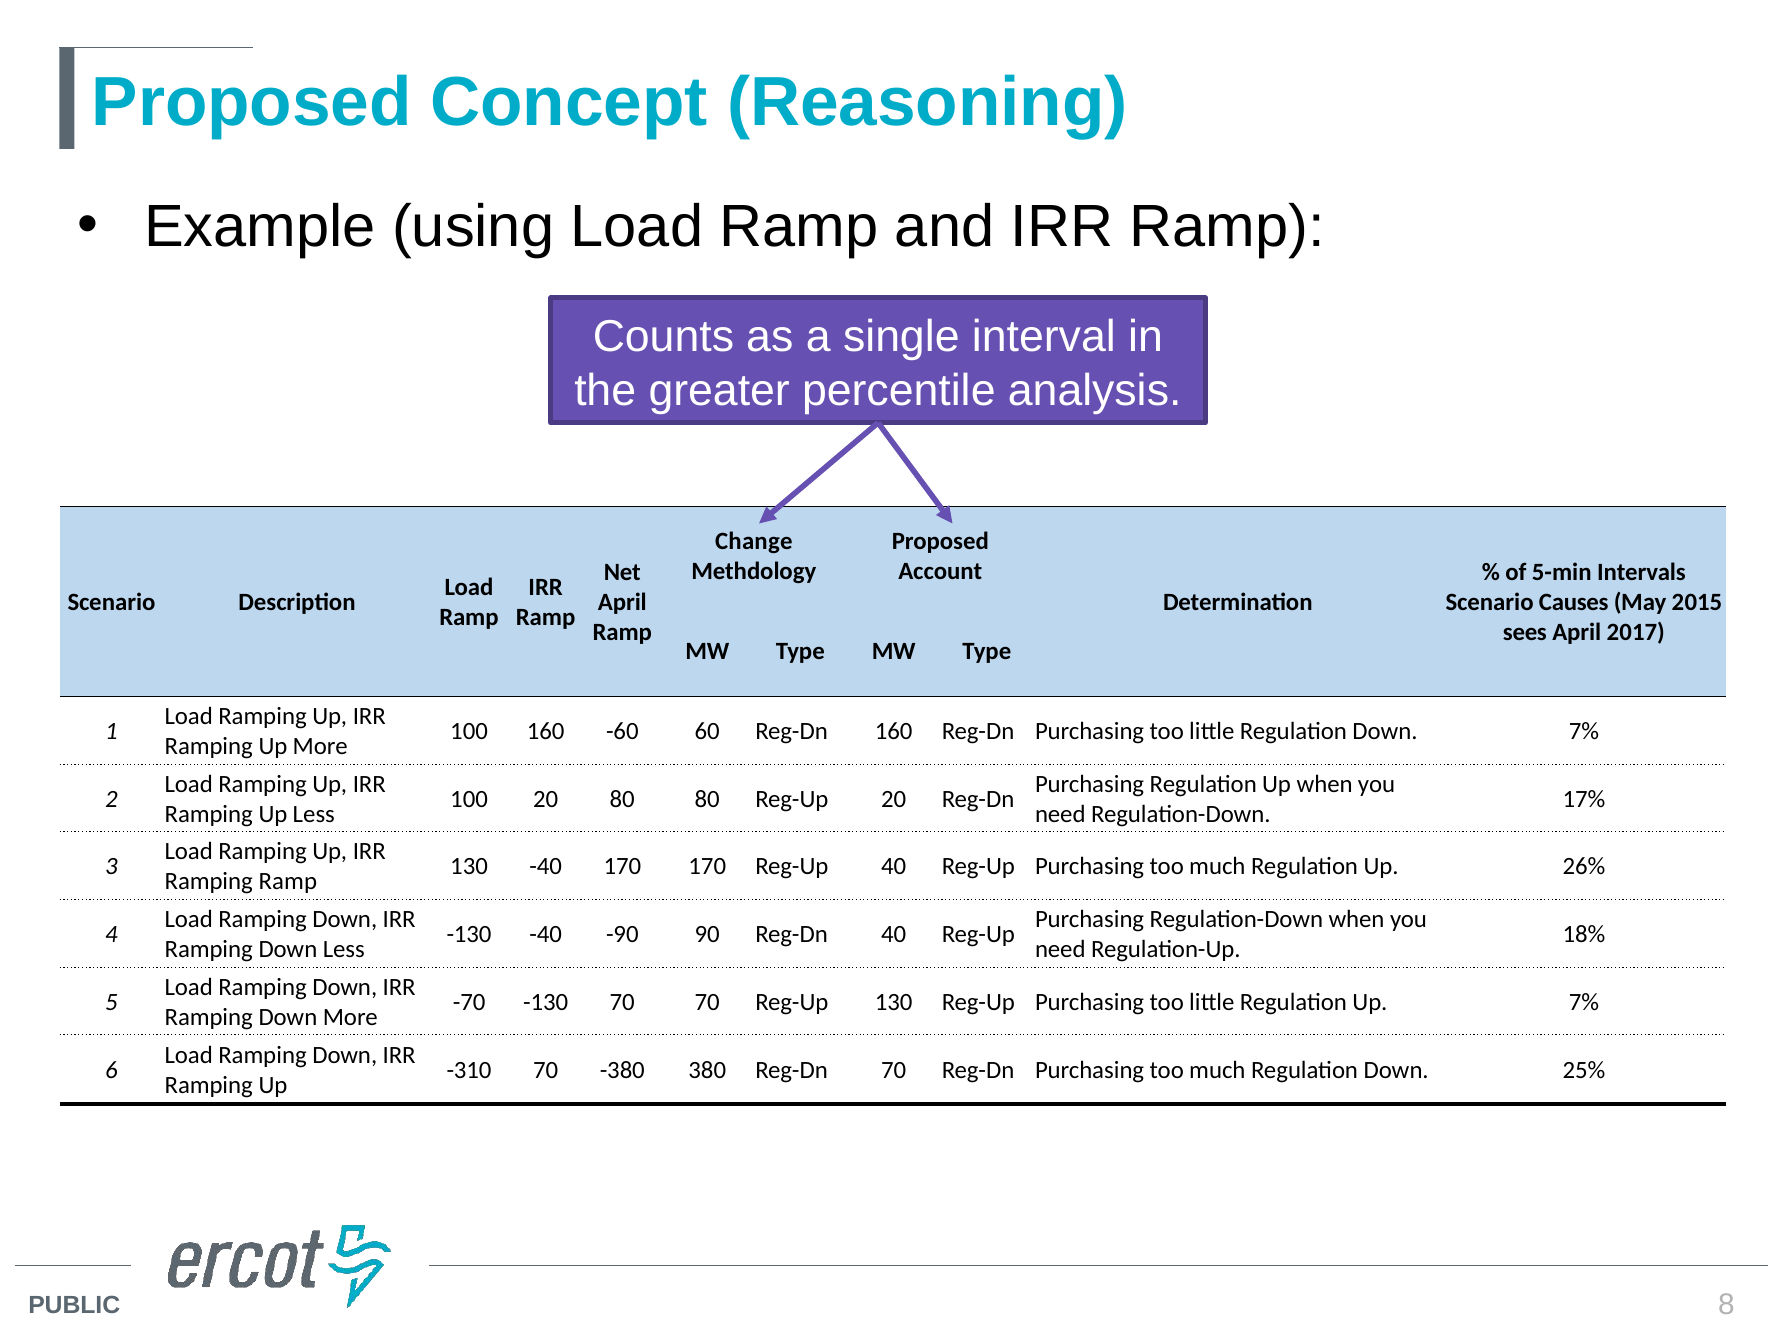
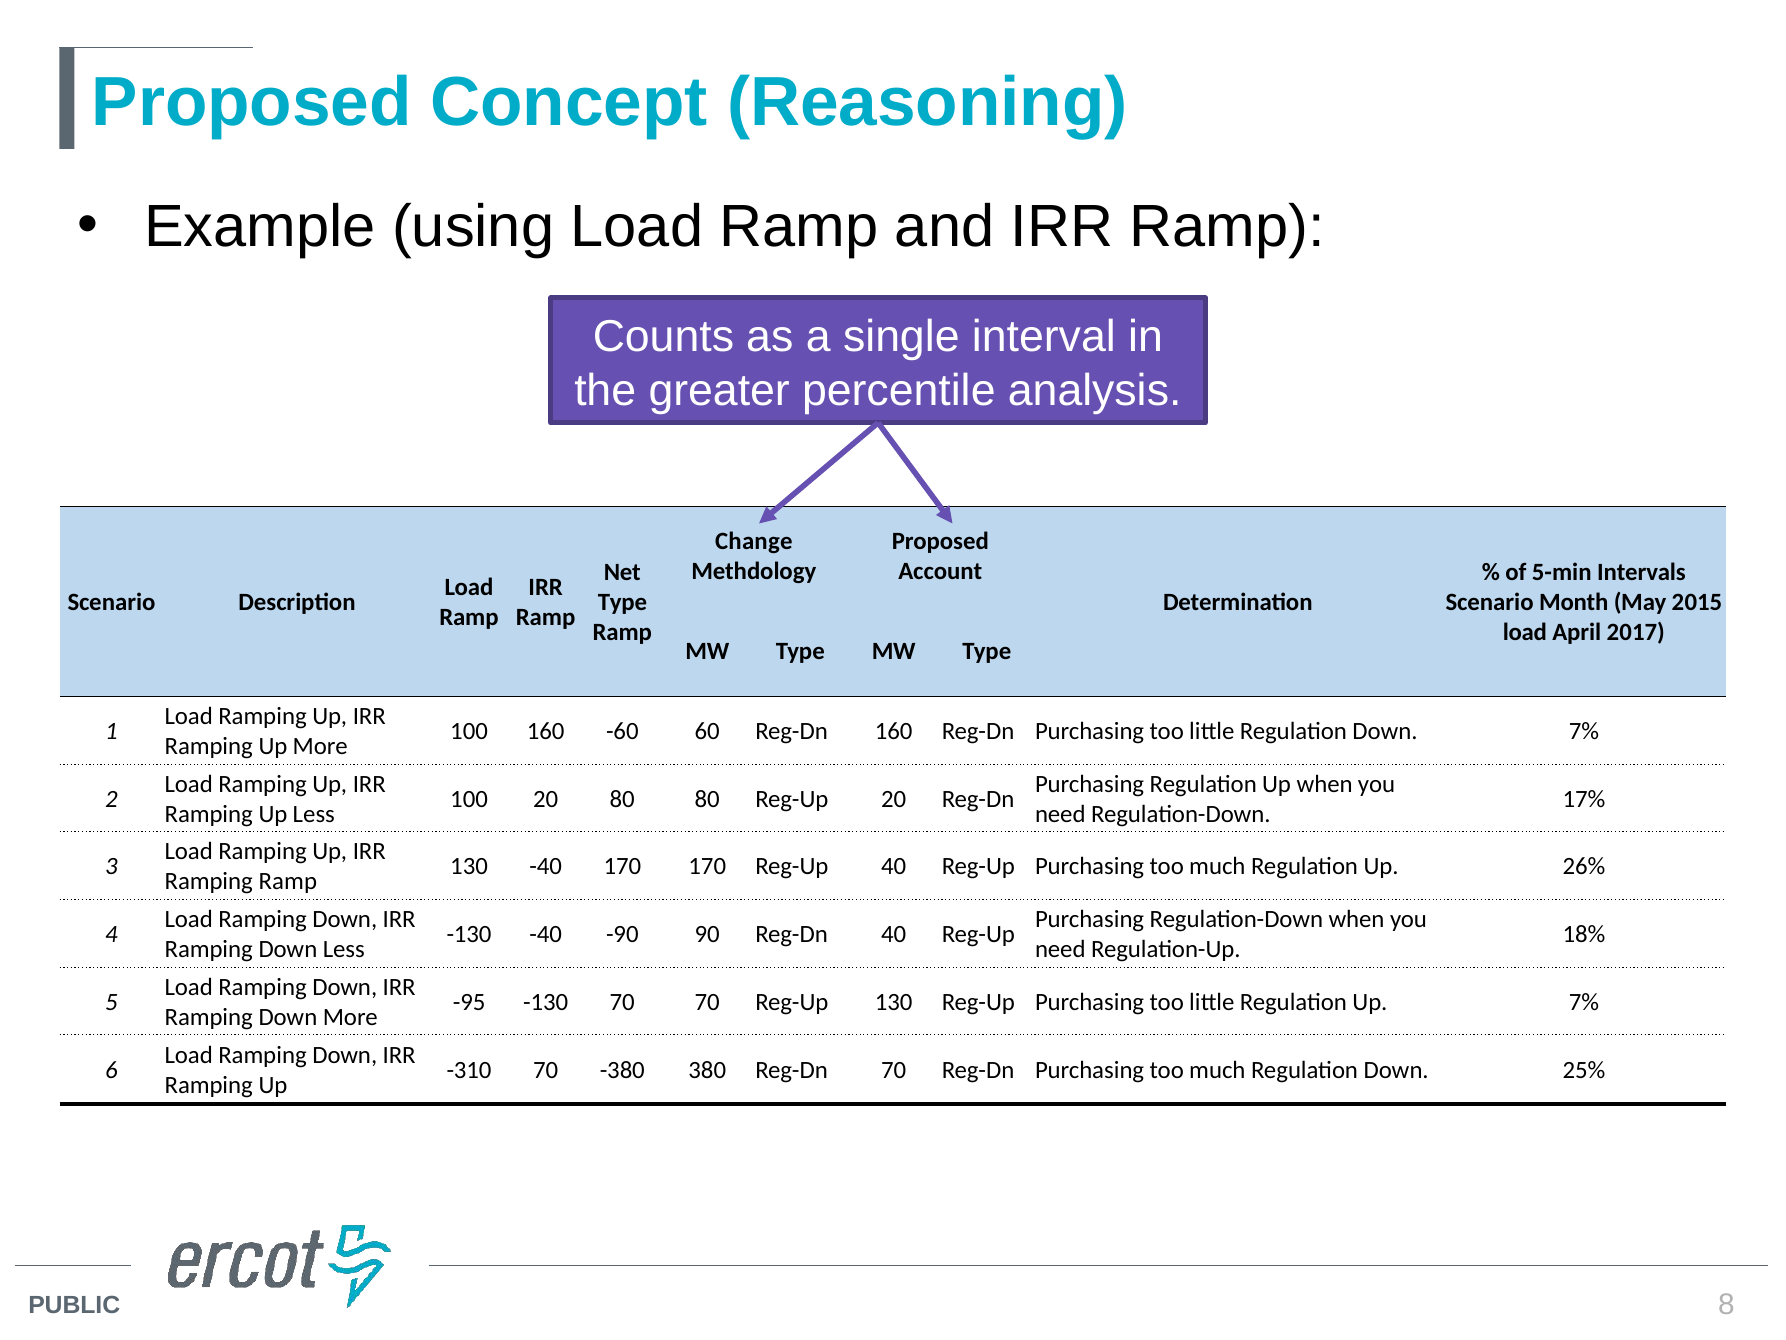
April: April -> Type (622, 602)
Causes: Causes -> Month (1574, 602)
sees: sees -> load (1525, 632)
-70: -70 -> -95 (469, 1002)
